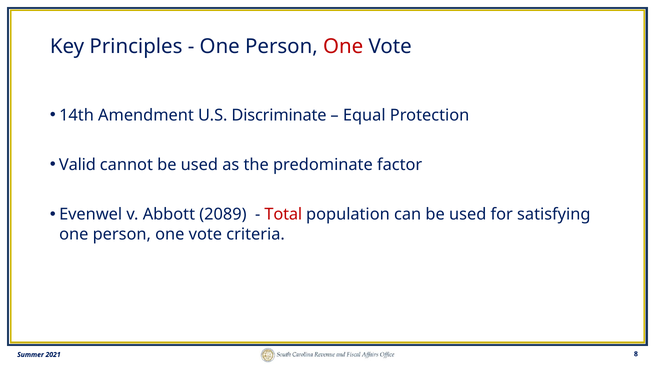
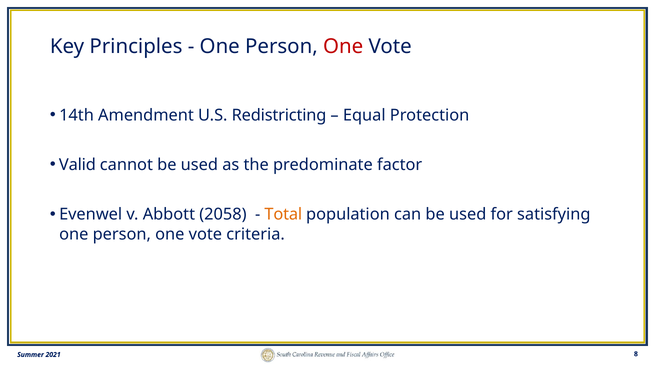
Discriminate: Discriminate -> Redistricting (279, 115)
2089: 2089 -> 2058 (223, 214)
Total colour: red -> orange (283, 214)
